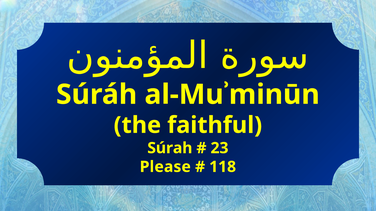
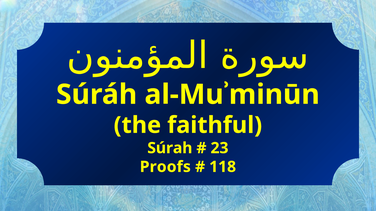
Please: Please -> Proofs (165, 167)
